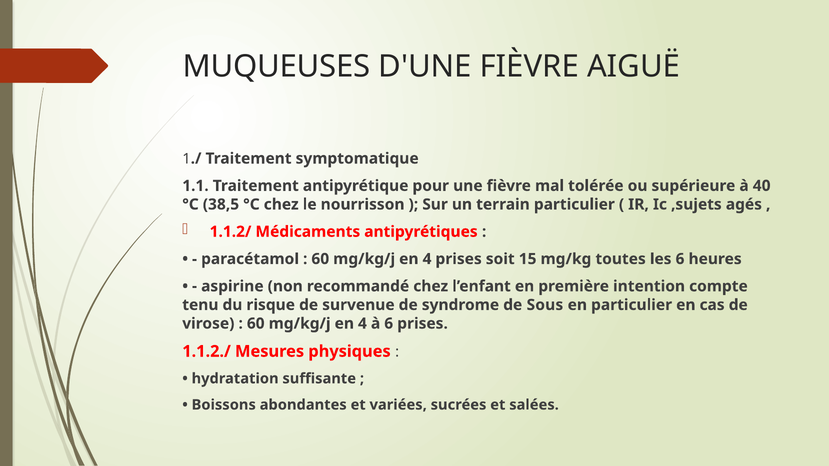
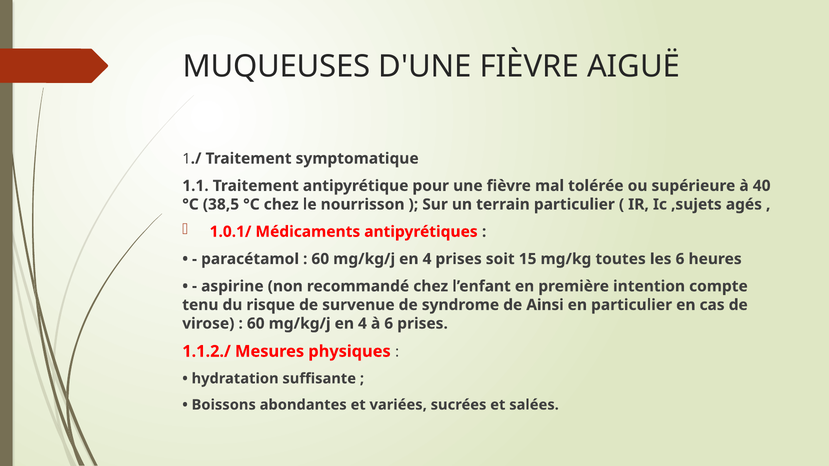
1.1.2/: 1.1.2/ -> 1.0.1/ (231, 232)
Sous: Sous -> Ainsi (545, 305)
